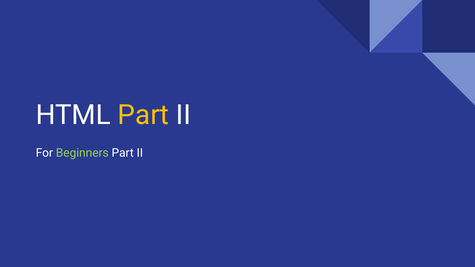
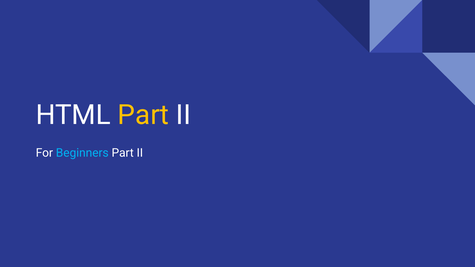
Beginners colour: light green -> light blue (82, 153)
